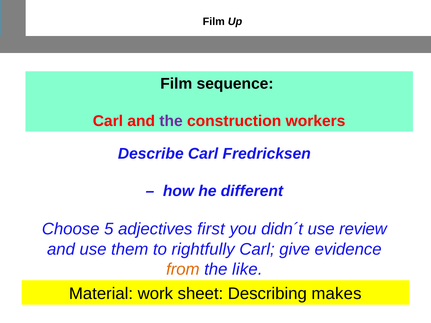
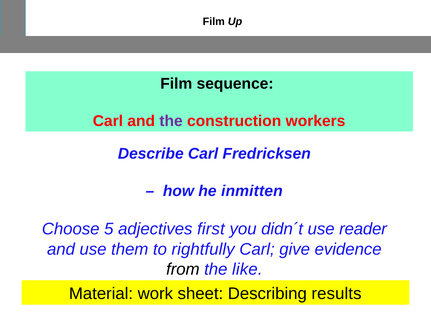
different: different -> inmitten (252, 191)
review: review -> reader (363, 229)
from colour: orange -> black (183, 269)
makes: makes -> results (336, 294)
